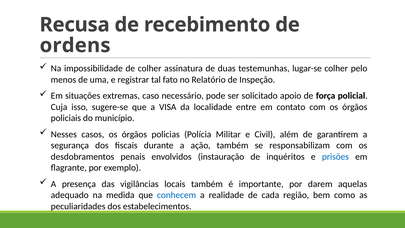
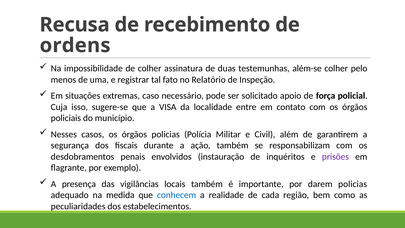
lugar-se: lugar-se -> além-se (307, 68)
prisões colour: blue -> purple (335, 157)
darem aquelas: aquelas -> policias (353, 184)
